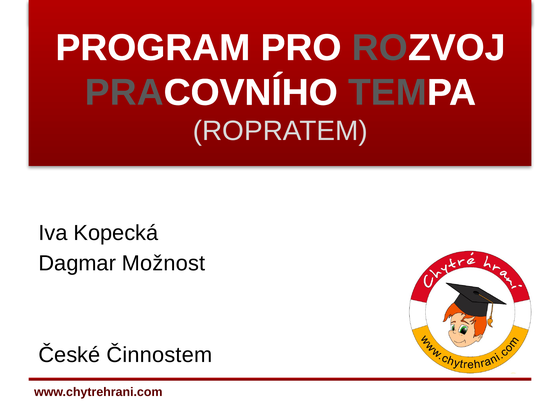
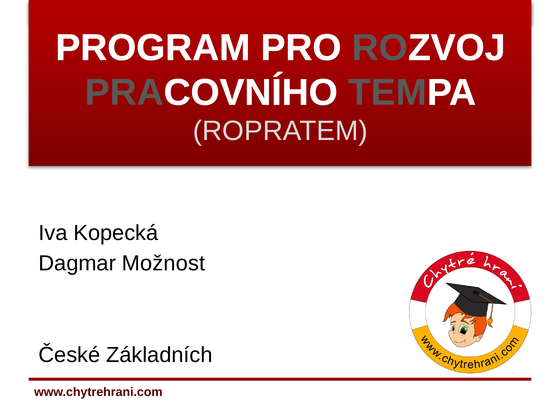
Činnostem: Činnostem -> Základních (159, 355)
